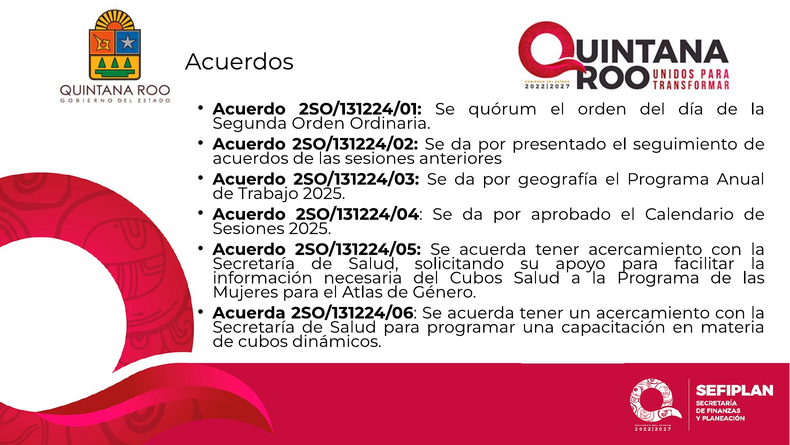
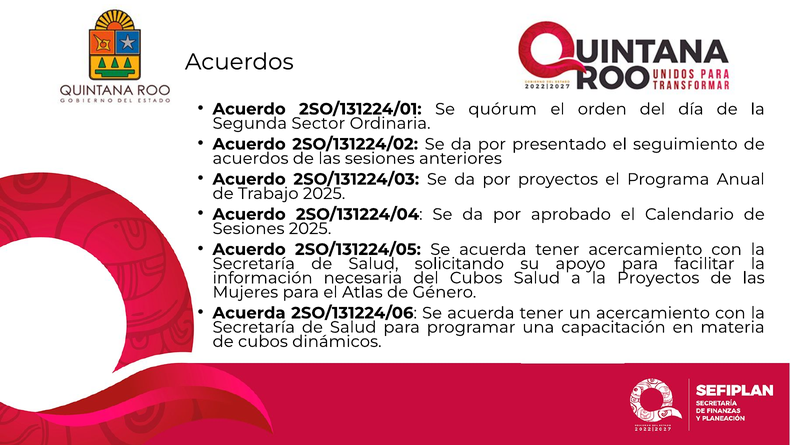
Segunda Orden: Orden -> Sector (318, 123)
por geografía: geografía -> proyectos (558, 179)
la Programa: Programa -> Proyectos (658, 278)
